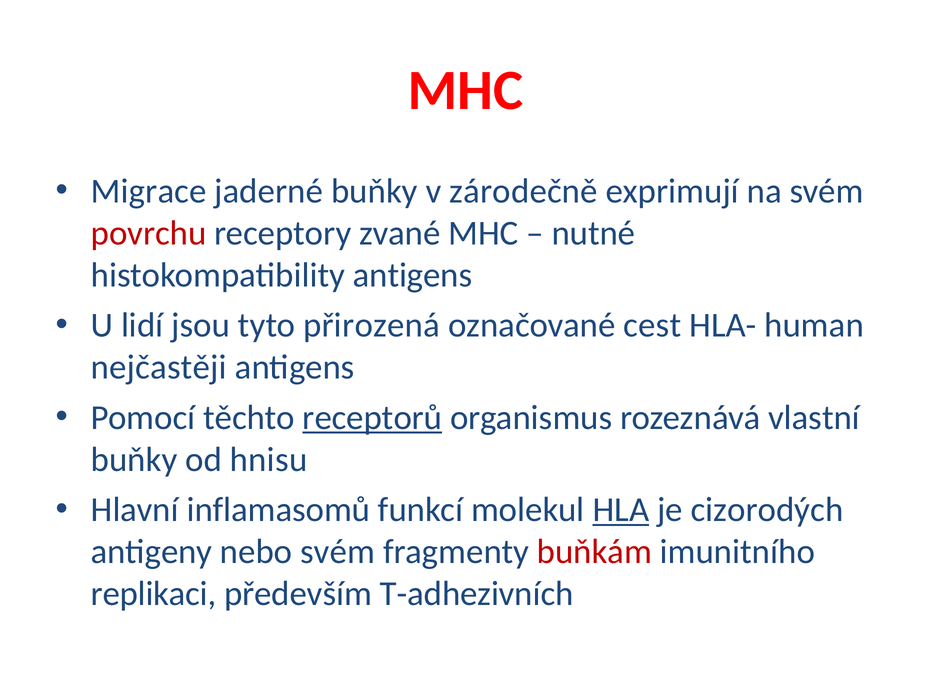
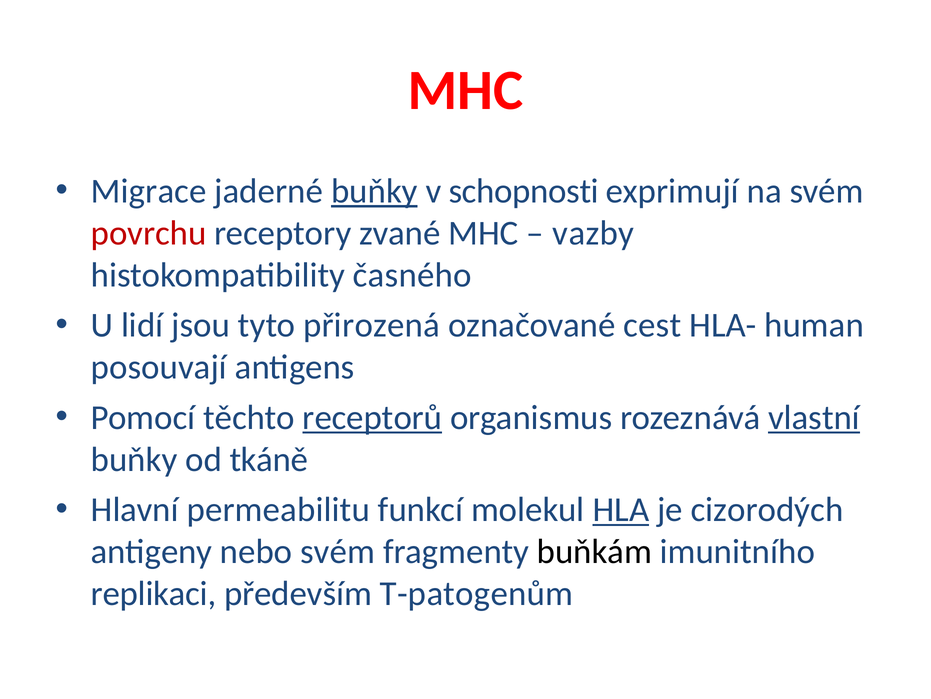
buňky underline: none -> present (374, 191)
zárodečně: zárodečně -> schopnosti (524, 191)
nutné: nutné -> vazby (593, 233)
histokompatibility antigens: antigens -> časného (412, 275)
nejčastěji: nejčastěji -> posouvají (159, 367)
vlastní underline: none -> present (814, 417)
hnisu: hnisu -> tkáně (269, 459)
inflamasomů: inflamasomů -> permeabilitu (278, 509)
buňkám colour: red -> black (594, 551)
T-adhezivních: T-adhezivních -> T-patogenům (476, 593)
